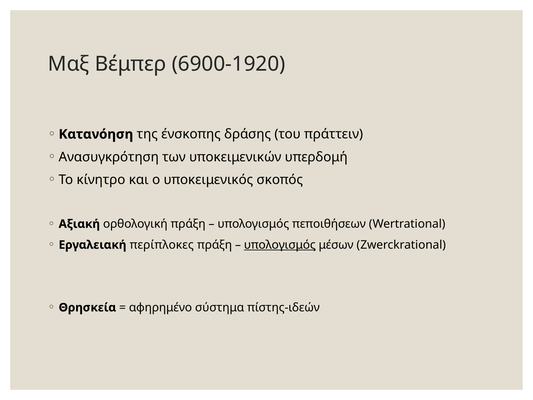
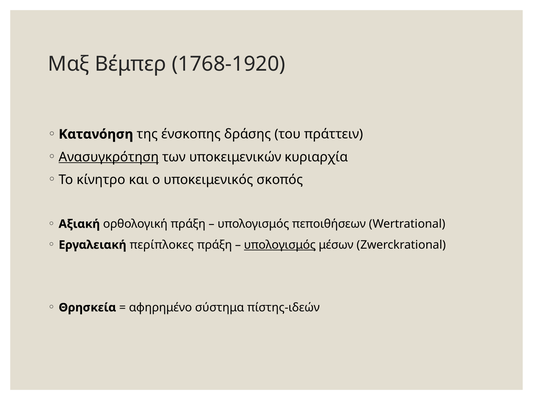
6900-1920: 6900-1920 -> 1768-1920 (229, 64)
Ανασυγκρότηση underline: none -> present (109, 157)
υπερδομή: υπερδομή -> κυριαρχία (316, 157)
